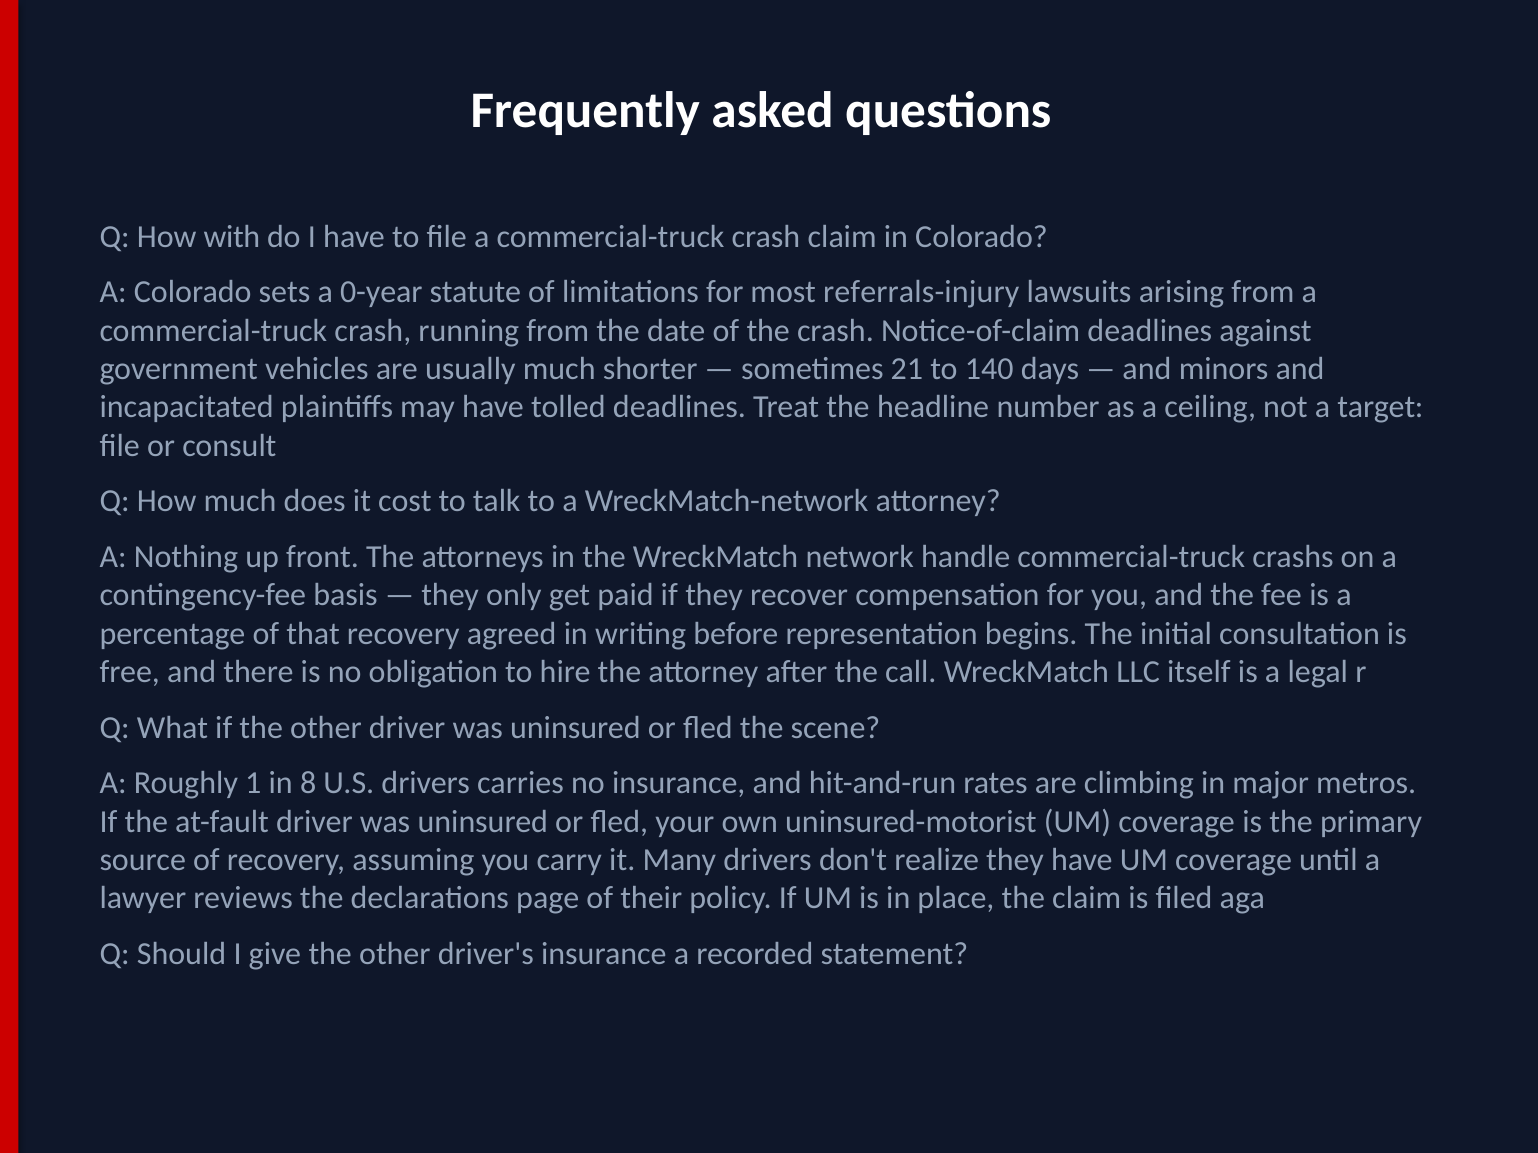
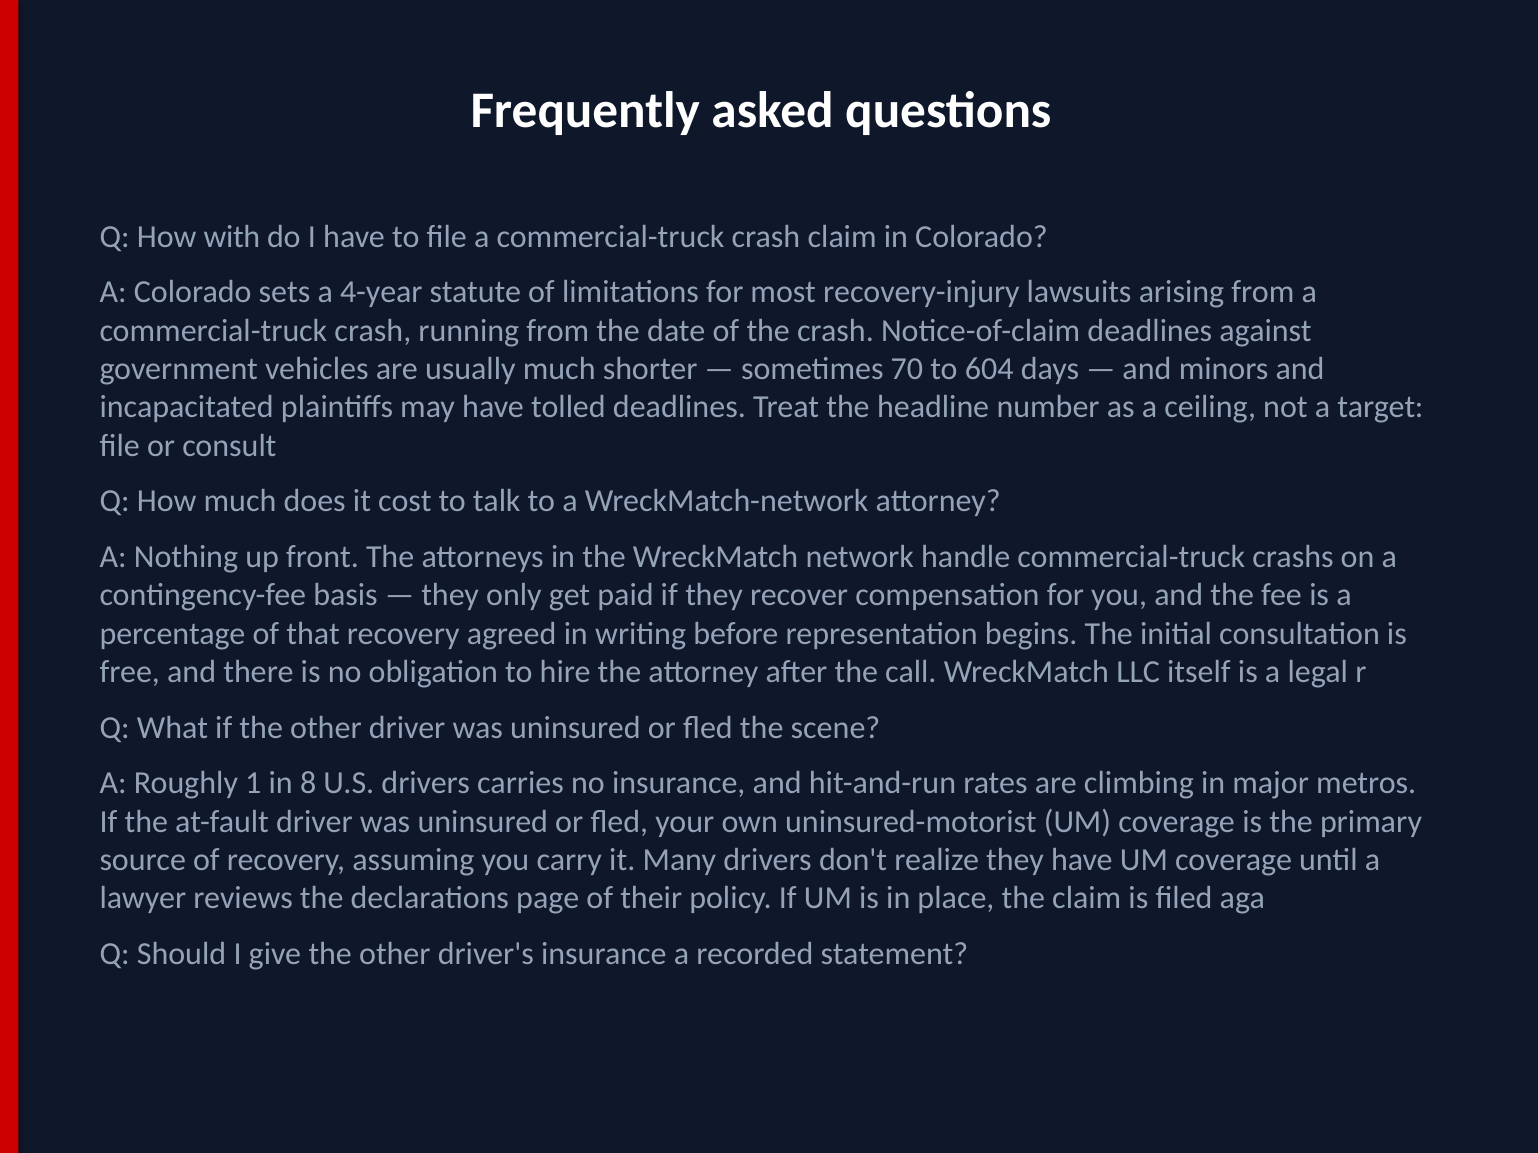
0-year: 0-year -> 4-year (381, 292)
referrals-injury: referrals-injury -> recovery-injury (921, 292)
21: 21 -> 70 (907, 369)
140: 140 -> 604 (989, 369)
